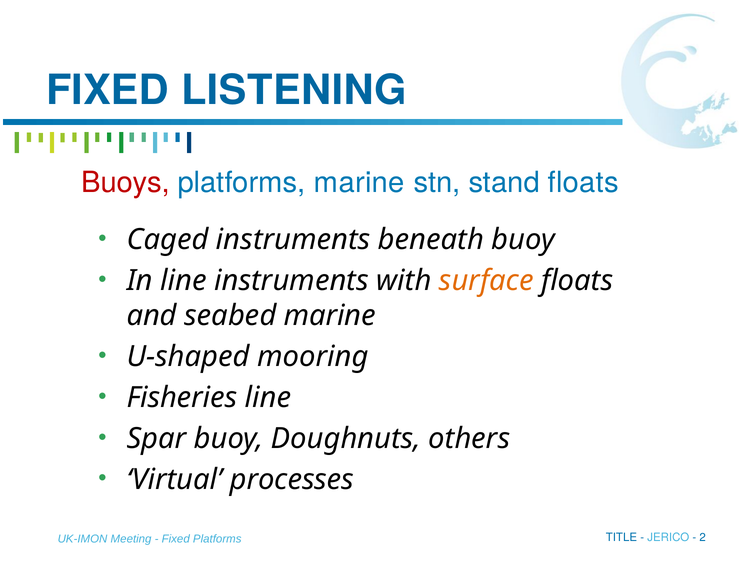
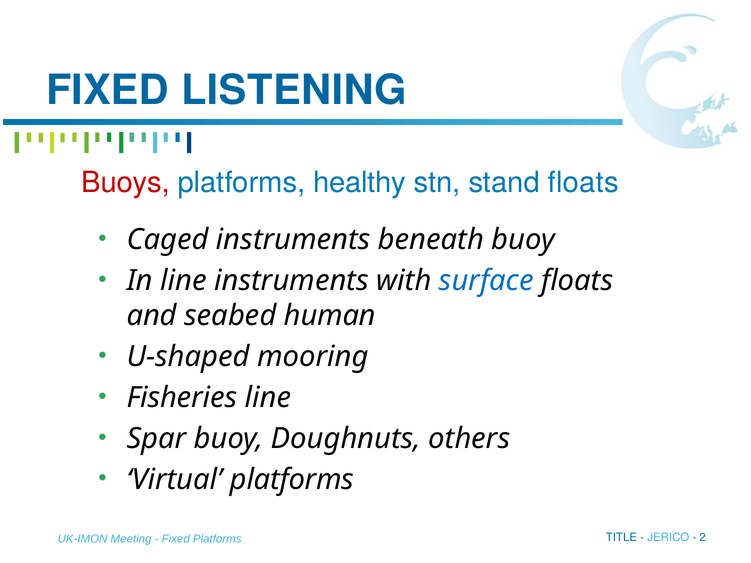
platforms marine: marine -> healthy (360, 183)
surface colour: orange -> blue (486, 281)
seabed marine: marine -> human (330, 316)
Virtual processes: processes -> platforms (292, 480)
